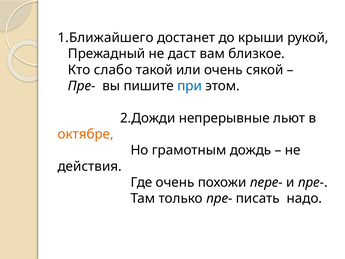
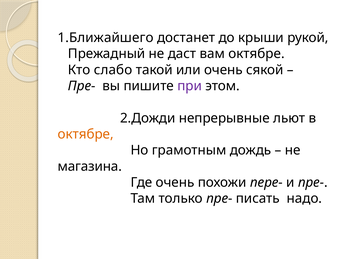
вам близкое: близкое -> октябре (257, 54)
при colour: blue -> purple (190, 86)
действия: действия -> магазина (90, 166)
